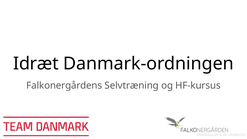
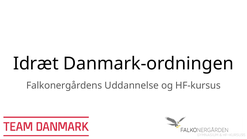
Selvtræning: Selvtræning -> Uddannelse (132, 85)
